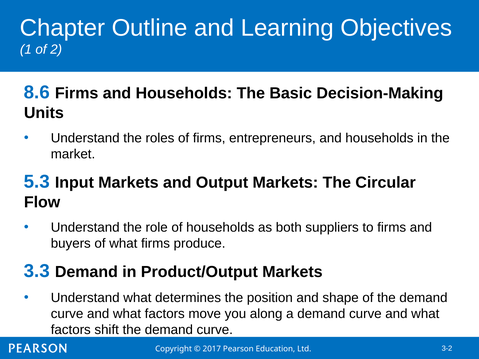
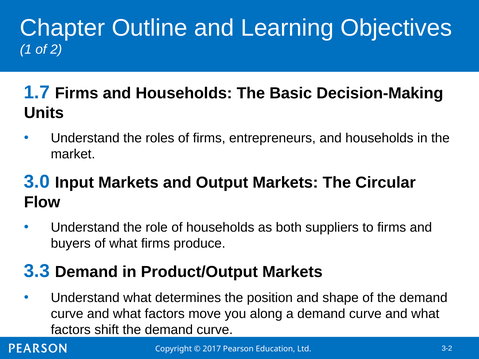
8.6: 8.6 -> 1.7 (37, 92)
5.3: 5.3 -> 3.0 (37, 182)
